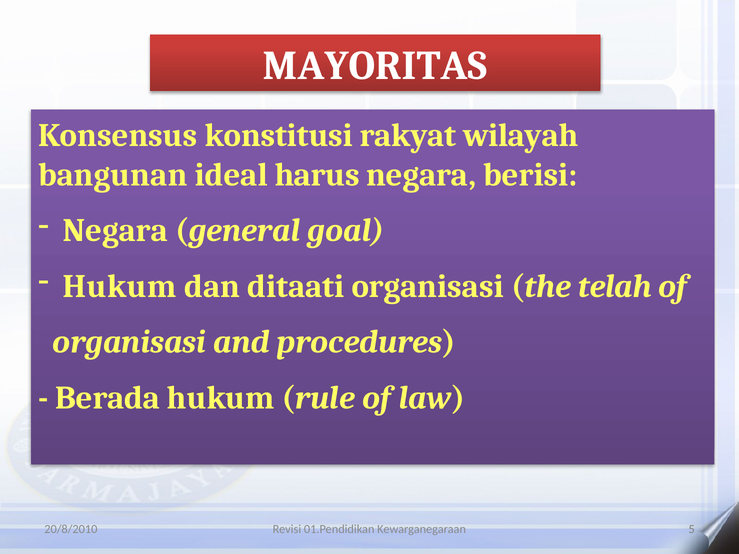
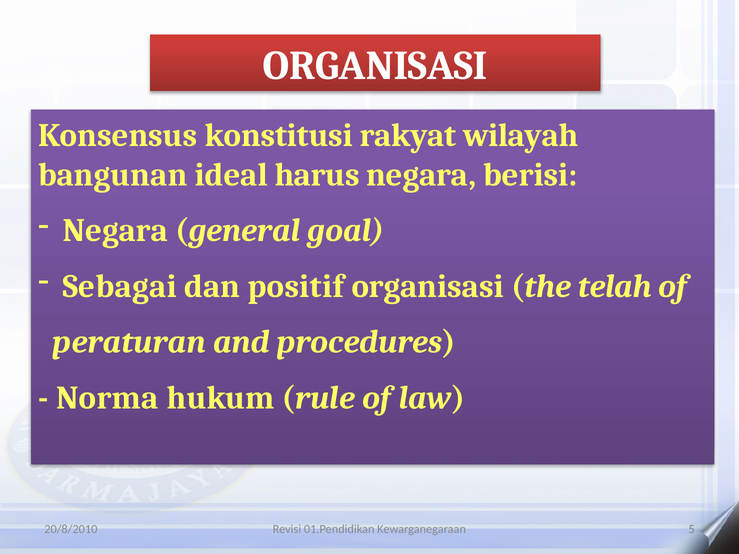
MAYORITAS: MAYORITAS -> ORGANISASI (375, 66)
Hukum: Hukum -> Sebagai (120, 286)
ditaati: ditaati -> positif (296, 286)
organisasi: organisasi -> peraturan (129, 342)
Berada: Berada -> Norma (107, 398)
